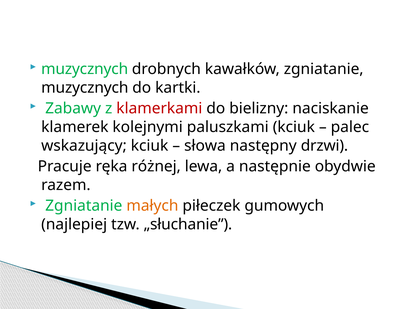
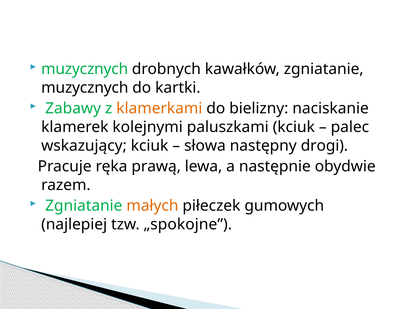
klamerkami colour: red -> orange (159, 109)
drzwi: drzwi -> drogi (324, 146)
różnej: różnej -> prawą (156, 167)
„słuchanie: „słuchanie -> „spokojne (188, 225)
